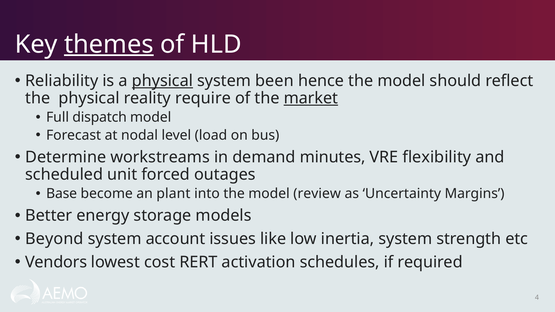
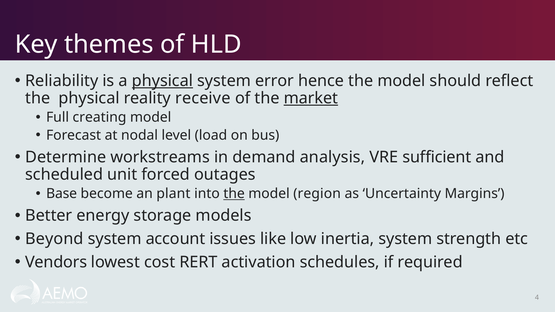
themes underline: present -> none (109, 44)
been: been -> error (275, 81)
require: require -> receive (203, 98)
dispatch: dispatch -> creating (100, 117)
minutes: minutes -> analysis (332, 157)
flexibility: flexibility -> sufficient (437, 157)
the underline: none -> present (234, 194)
review: review -> region (317, 194)
